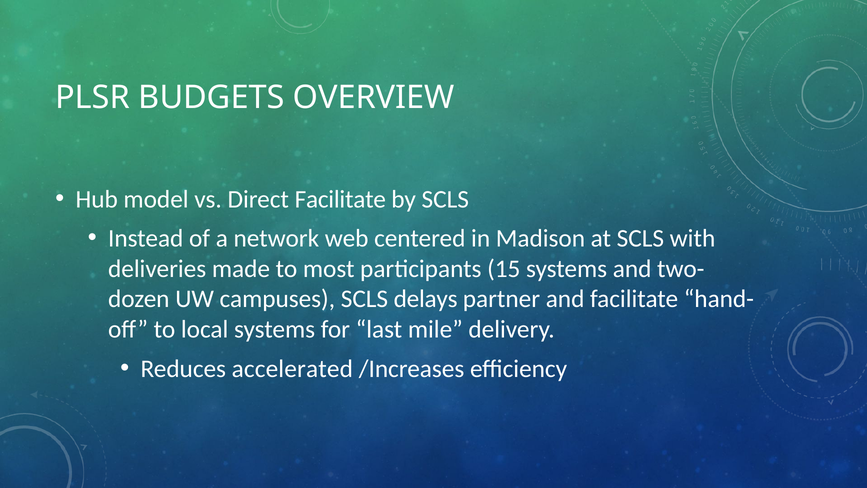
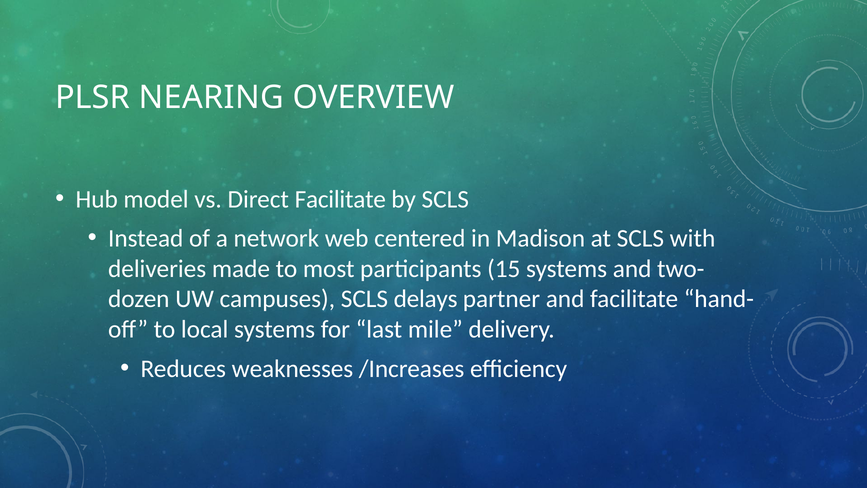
BUDGETS: BUDGETS -> NEARING (211, 97)
accelerated: accelerated -> weaknesses (292, 369)
